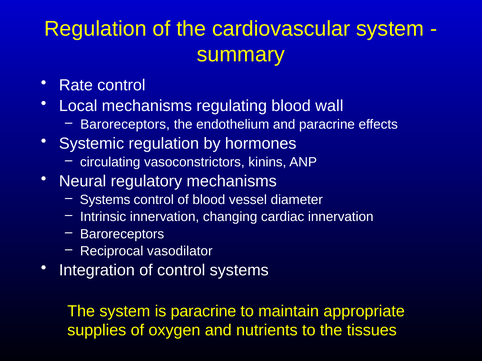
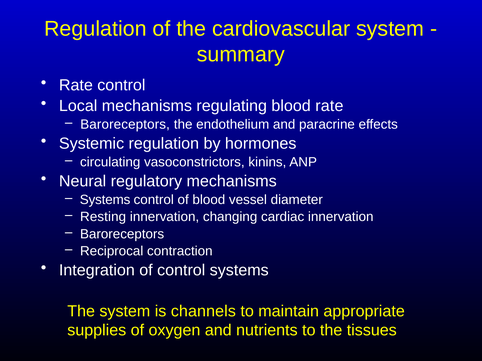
blood wall: wall -> rate (329, 106)
Intrinsic: Intrinsic -> Resting (103, 217)
vasodilator: vasodilator -> contraction (180, 251)
is paracrine: paracrine -> channels (203, 312)
